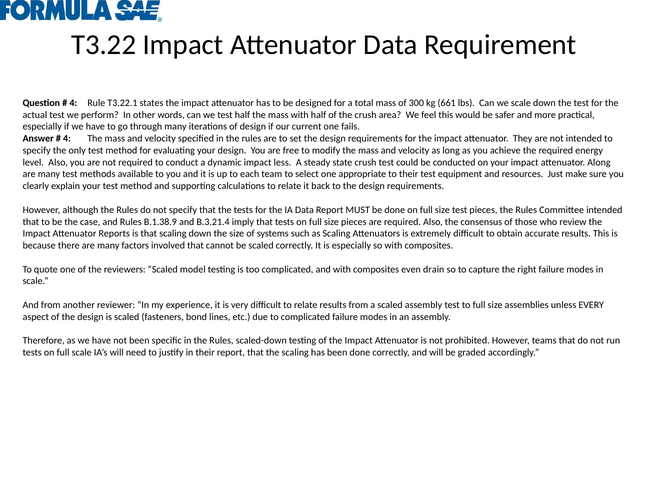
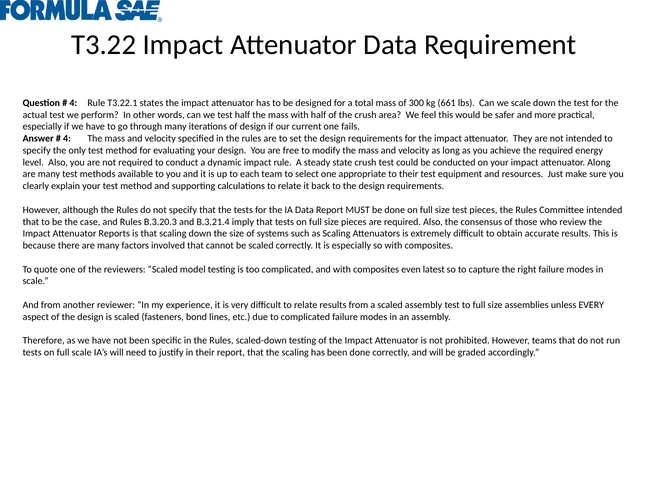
impact less: less -> rule (283, 162)
B.1.38.9: B.1.38.9 -> B.3.20.3 (160, 222)
drain: drain -> latest (434, 269)
